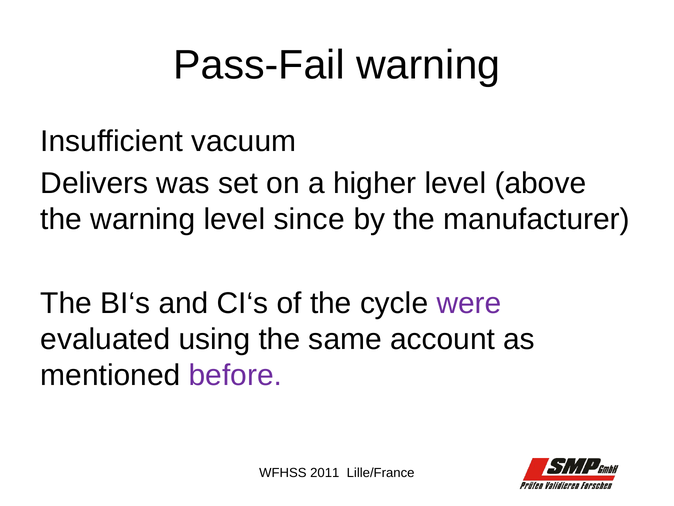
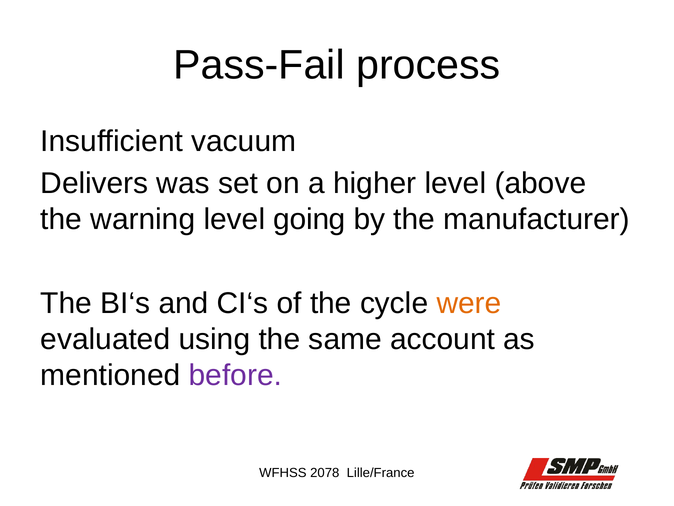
Pass-Fail warning: warning -> process (428, 65)
since: since -> going (309, 219)
were colour: purple -> orange (469, 303)
2011: 2011 -> 2078 (325, 472)
